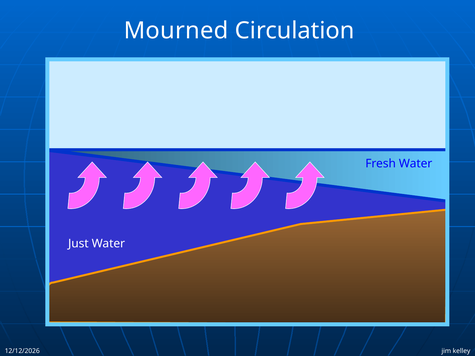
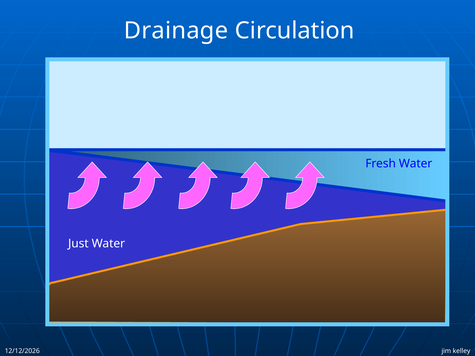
Mourned: Mourned -> Drainage (176, 31)
